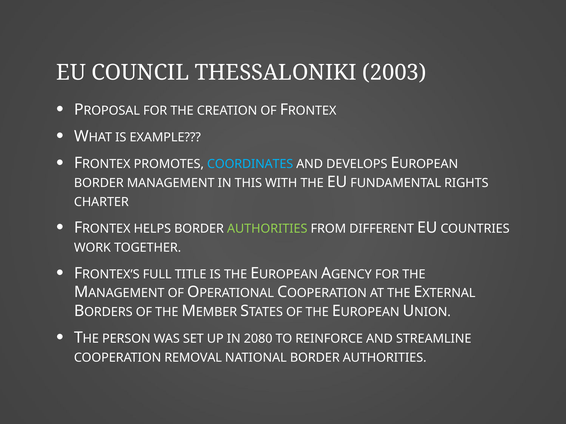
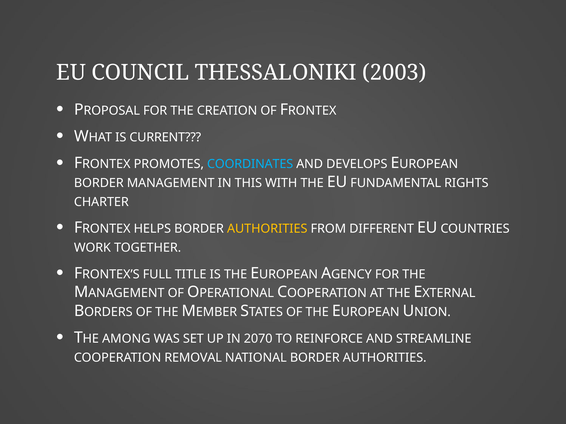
EXAMPLE: EXAMPLE -> CURRENT (165, 138)
AUTHORITIES colour: light green -> yellow (267, 229)
PERSON: PERSON -> AMONG (126, 339)
2080: 2080 -> 2070 (258, 339)
